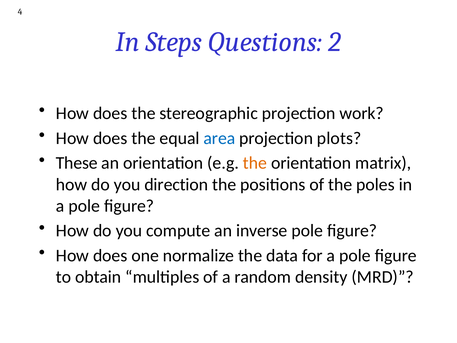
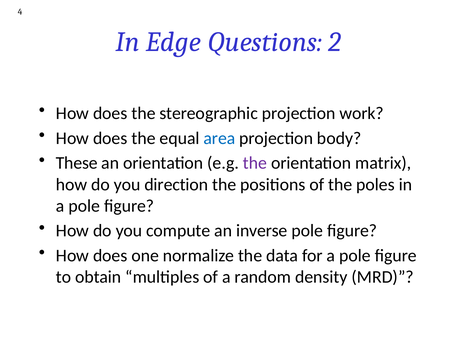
Steps: Steps -> Edge (173, 42)
plots: plots -> body (339, 138)
the colour: orange -> purple (255, 163)
